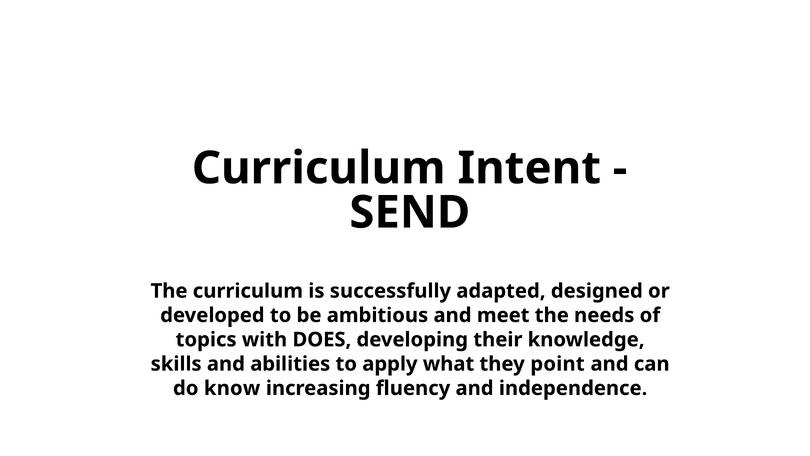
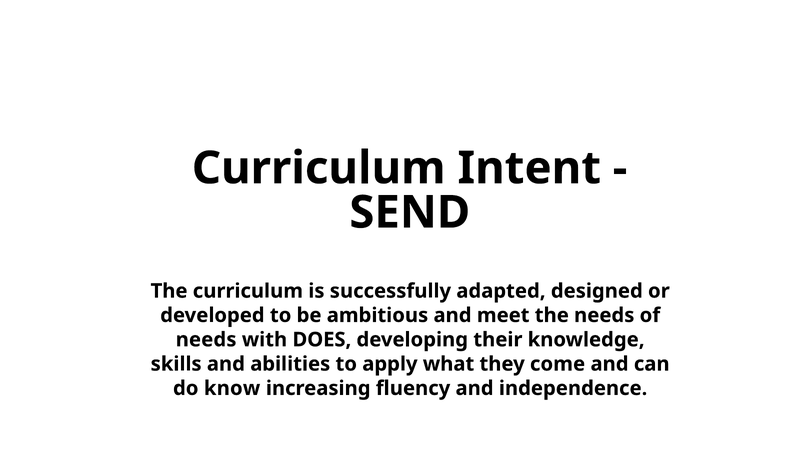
topics: topics -> needs (206, 339)
point: point -> come (558, 364)
